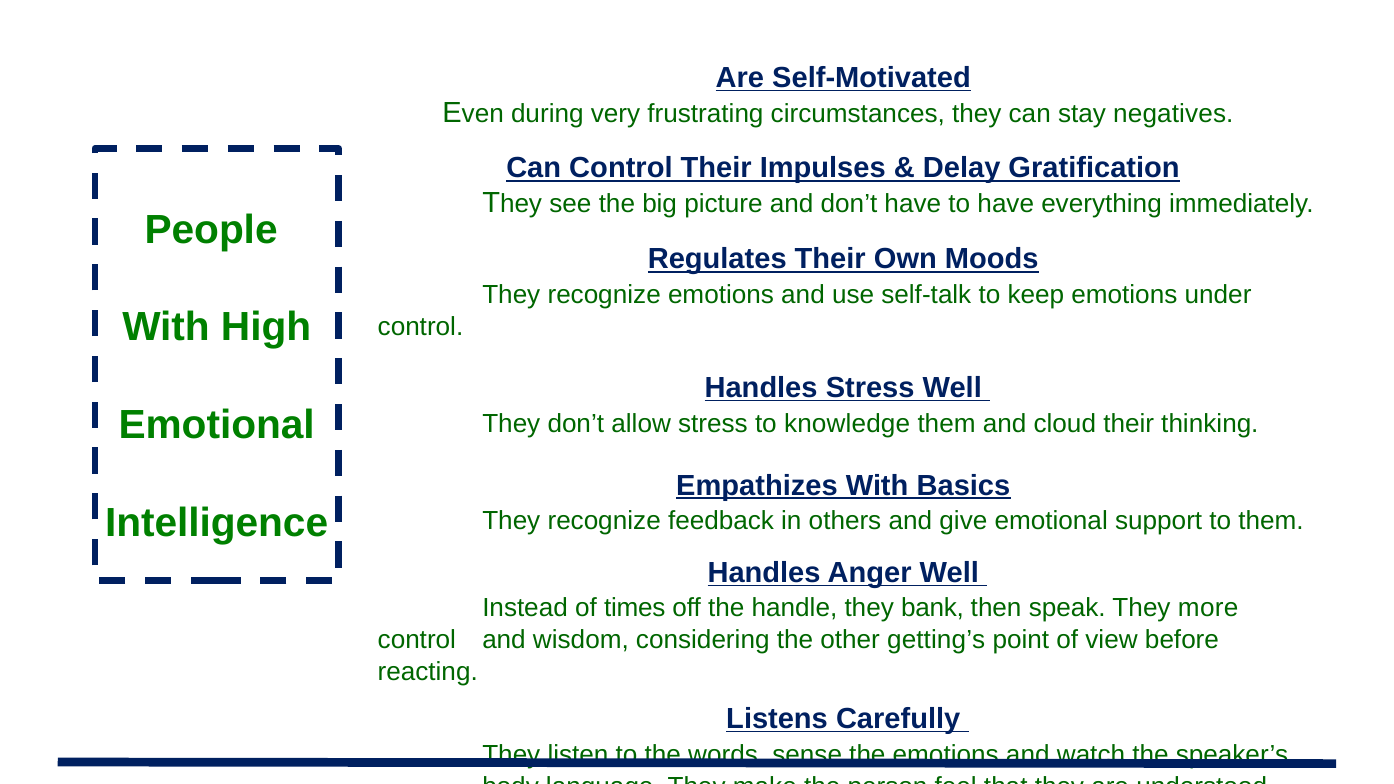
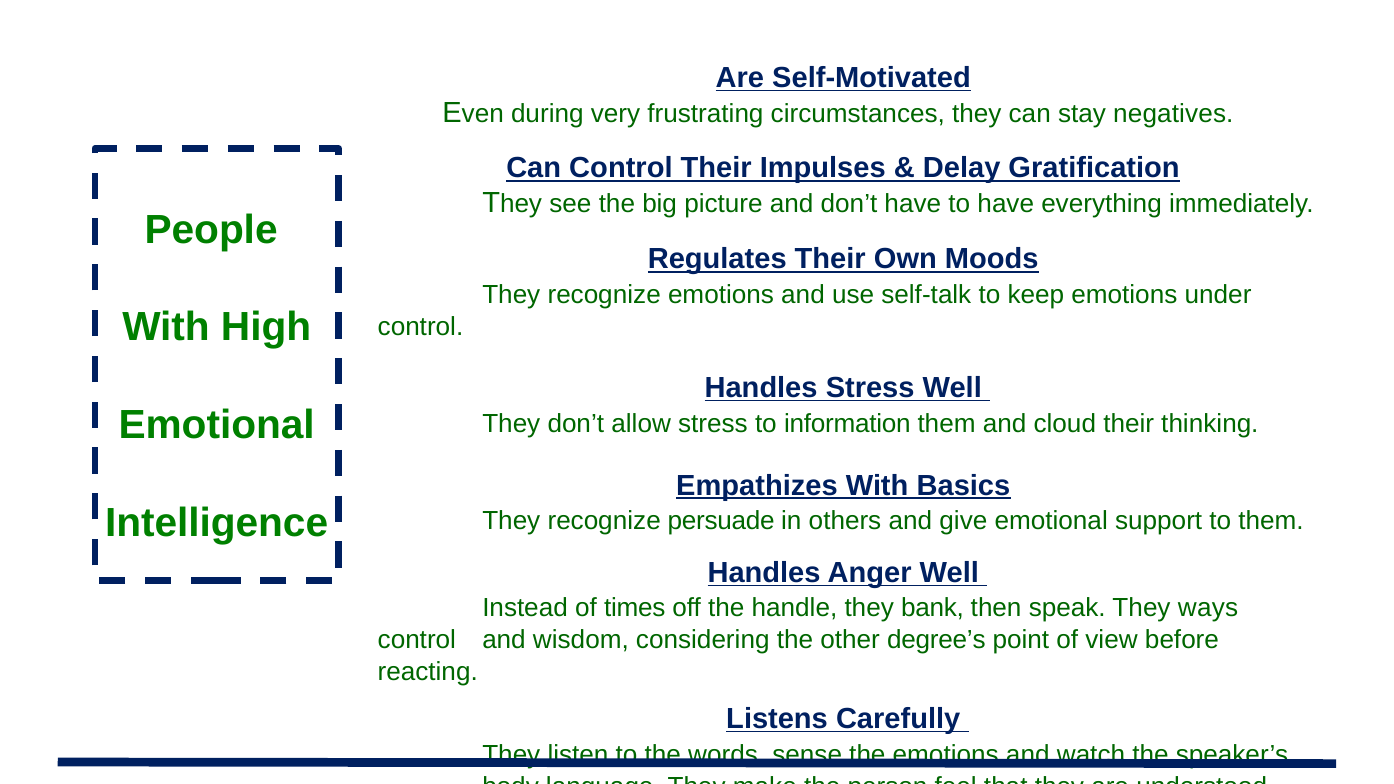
knowledge: knowledge -> information (847, 424)
feedback: feedback -> persuade (721, 521)
more: more -> ways (1208, 608)
getting’s: getting’s -> degree’s (936, 640)
